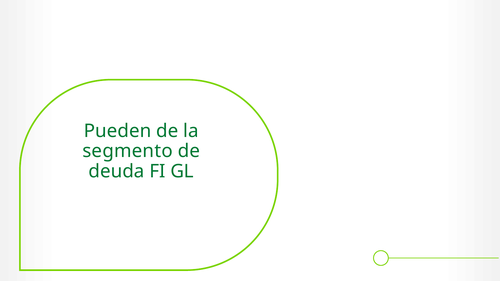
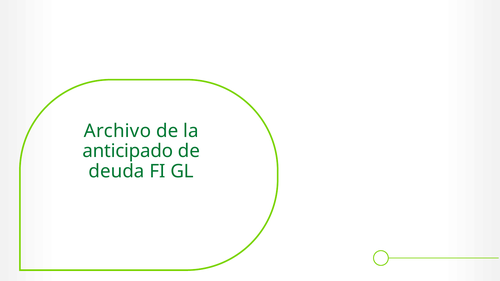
Pueden: Pueden -> Archivo (117, 131)
segmento: segmento -> anticipado (128, 151)
